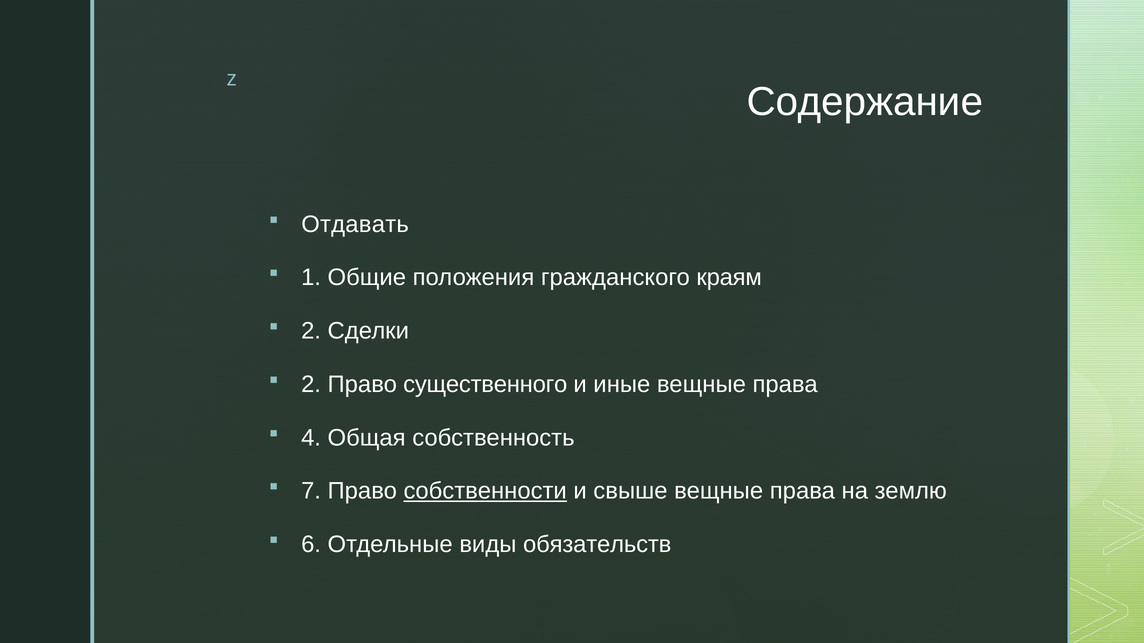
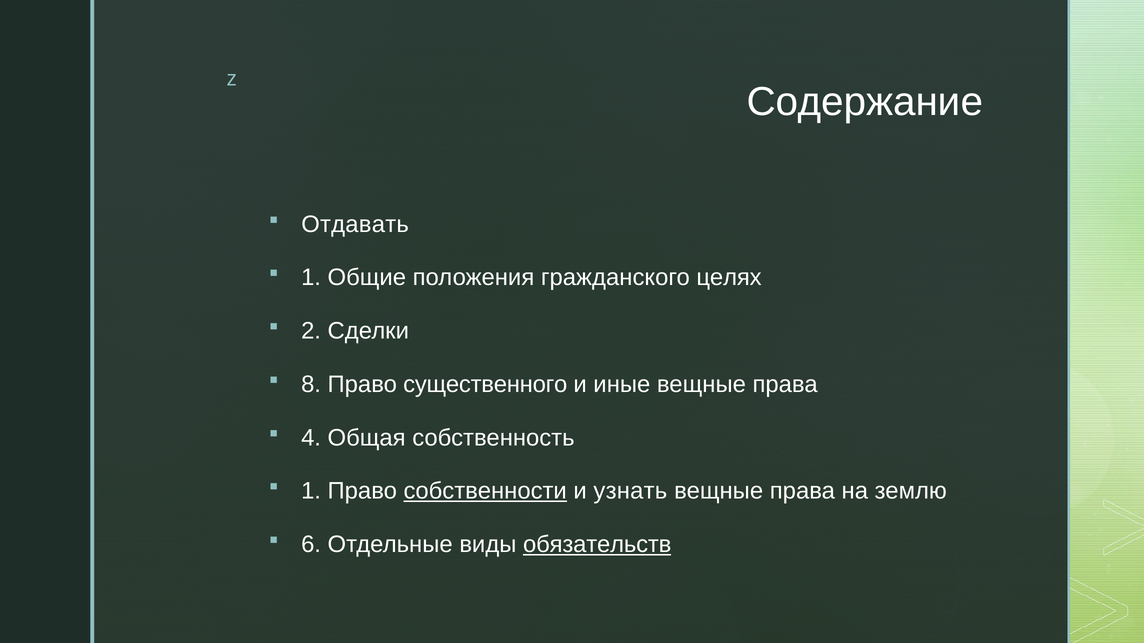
краям: краям -> целях (729, 278)
2: 2 -> 8 (311, 385)
7: 7 -> 1 (311, 491)
свыше: свыше -> узнать (630, 491)
обязательств underline: none -> present (597, 545)
